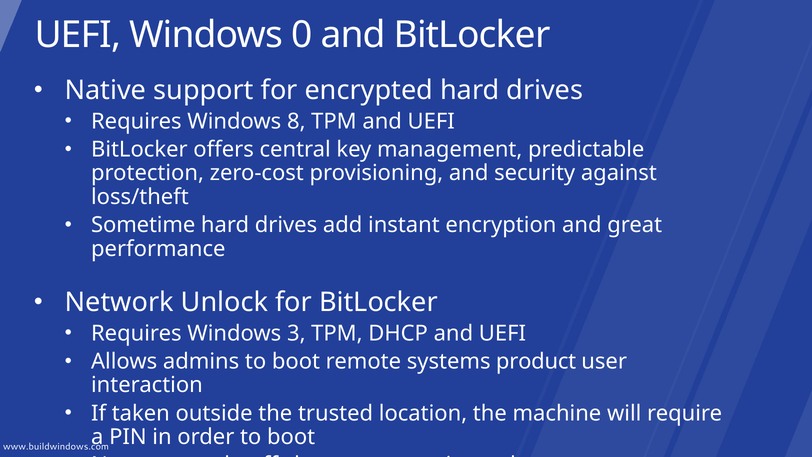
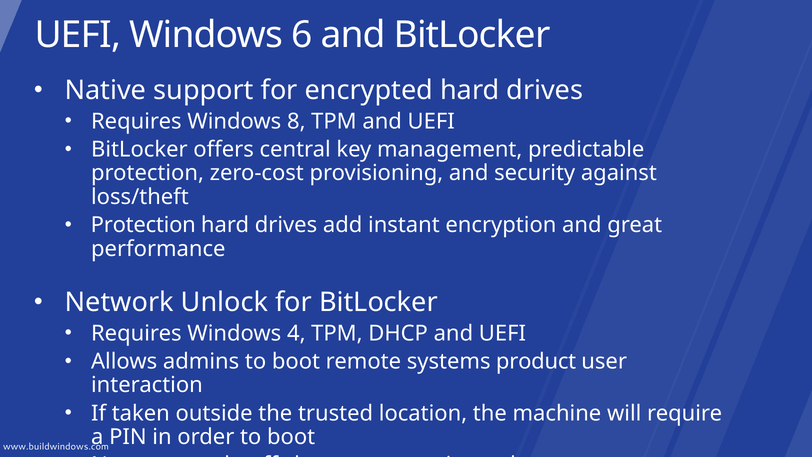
0: 0 -> 6 (302, 35)
Sometime: Sometime -> Protection (143, 225)
3: 3 -> 4 (296, 333)
